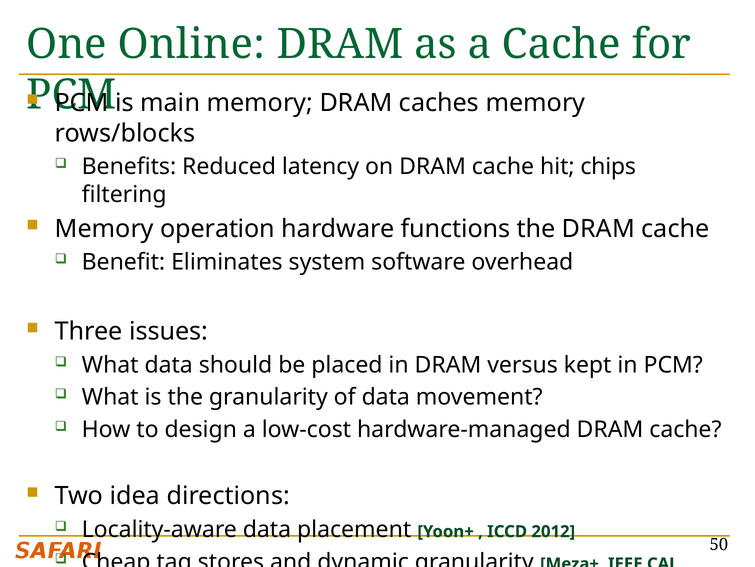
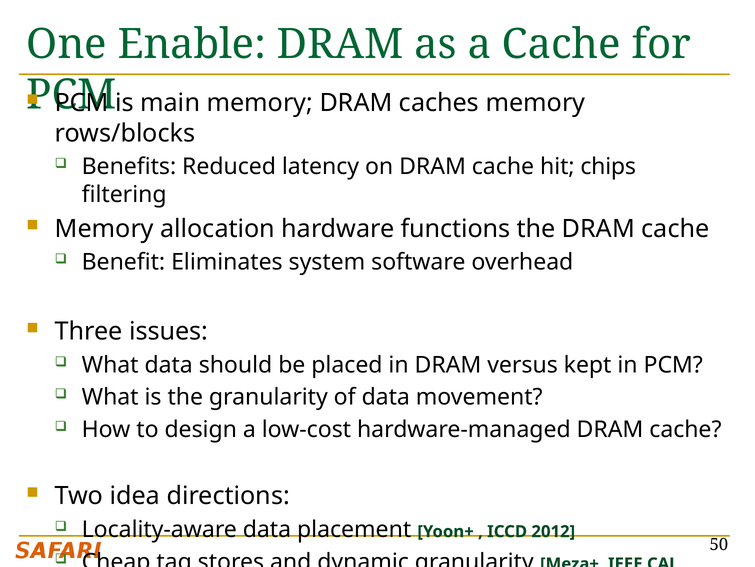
Online: Online -> Enable (192, 44)
operation: operation -> allocation (218, 228)
